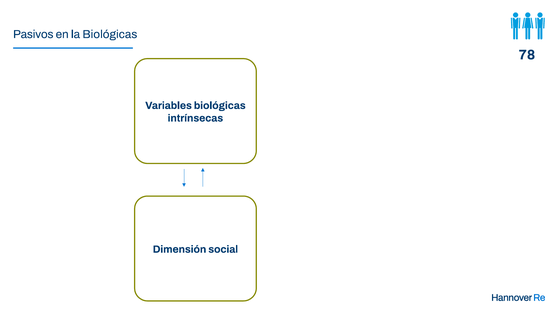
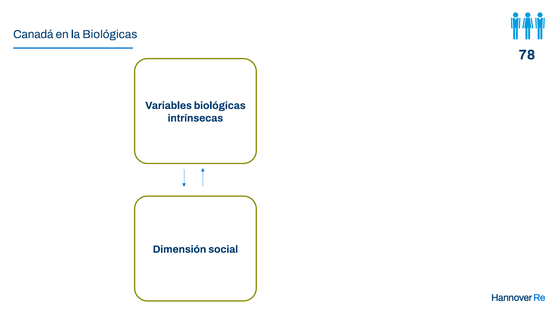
Pasivos: Pasivos -> Canadá (33, 34)
